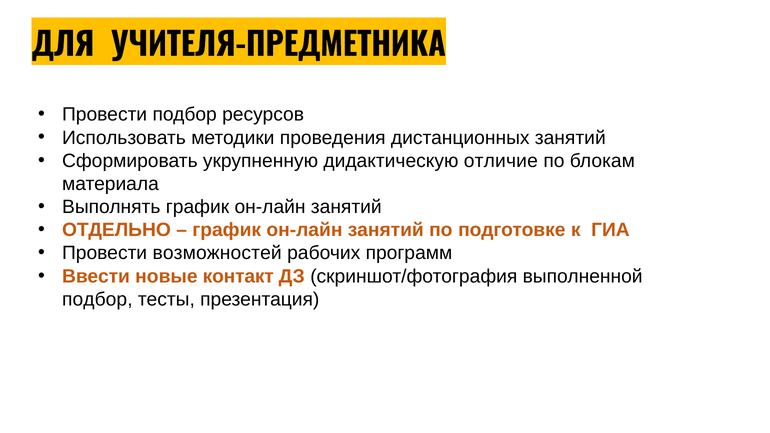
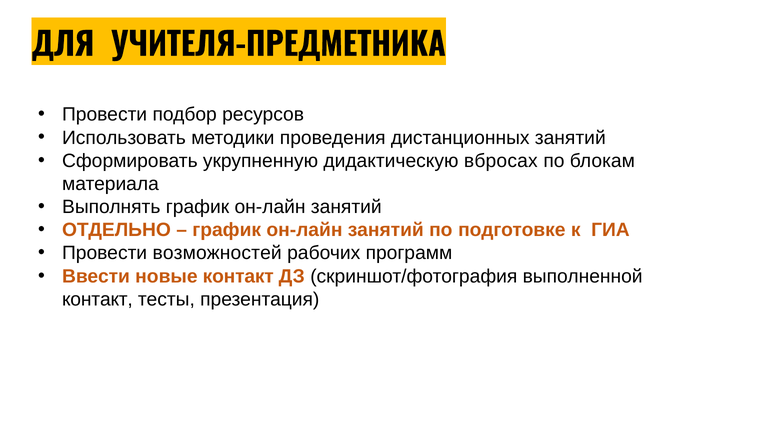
отличие: отличие -> вбросах (501, 161)
подбор: подбор -> контакт (97, 299)
